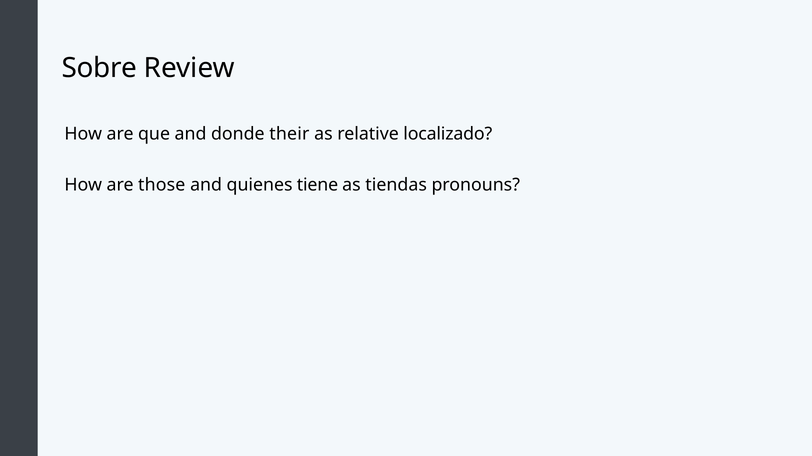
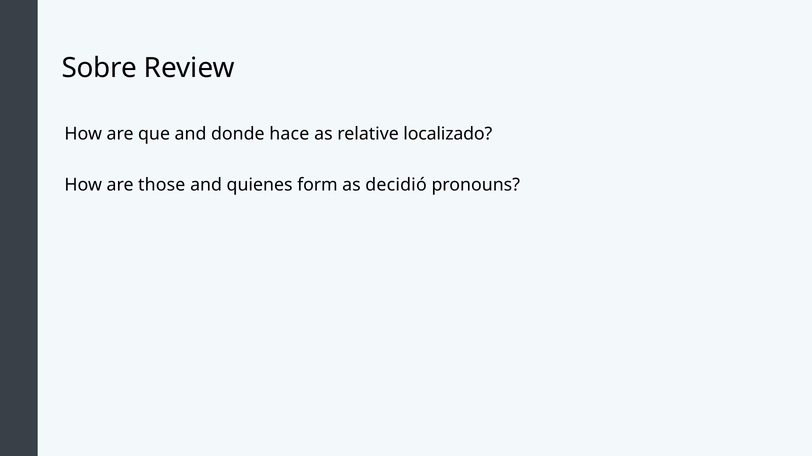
their: their -> hace (289, 134)
tiene: tiene -> form (317, 185)
tiendas: tiendas -> decidió (396, 185)
